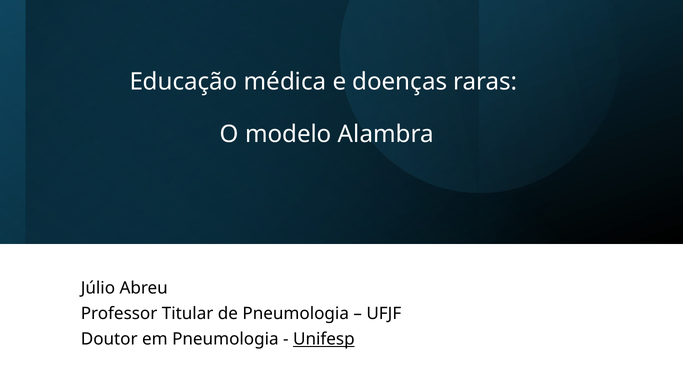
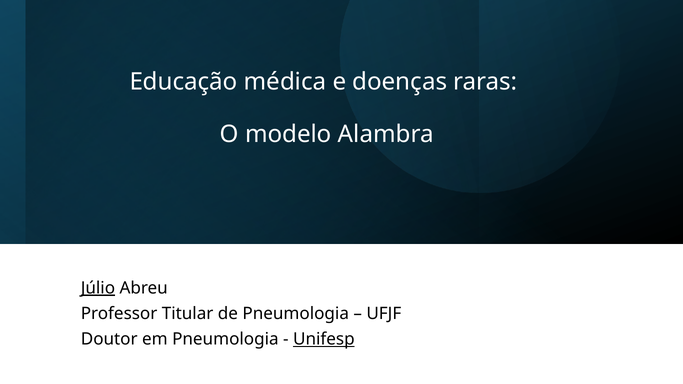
Júlio underline: none -> present (98, 288)
